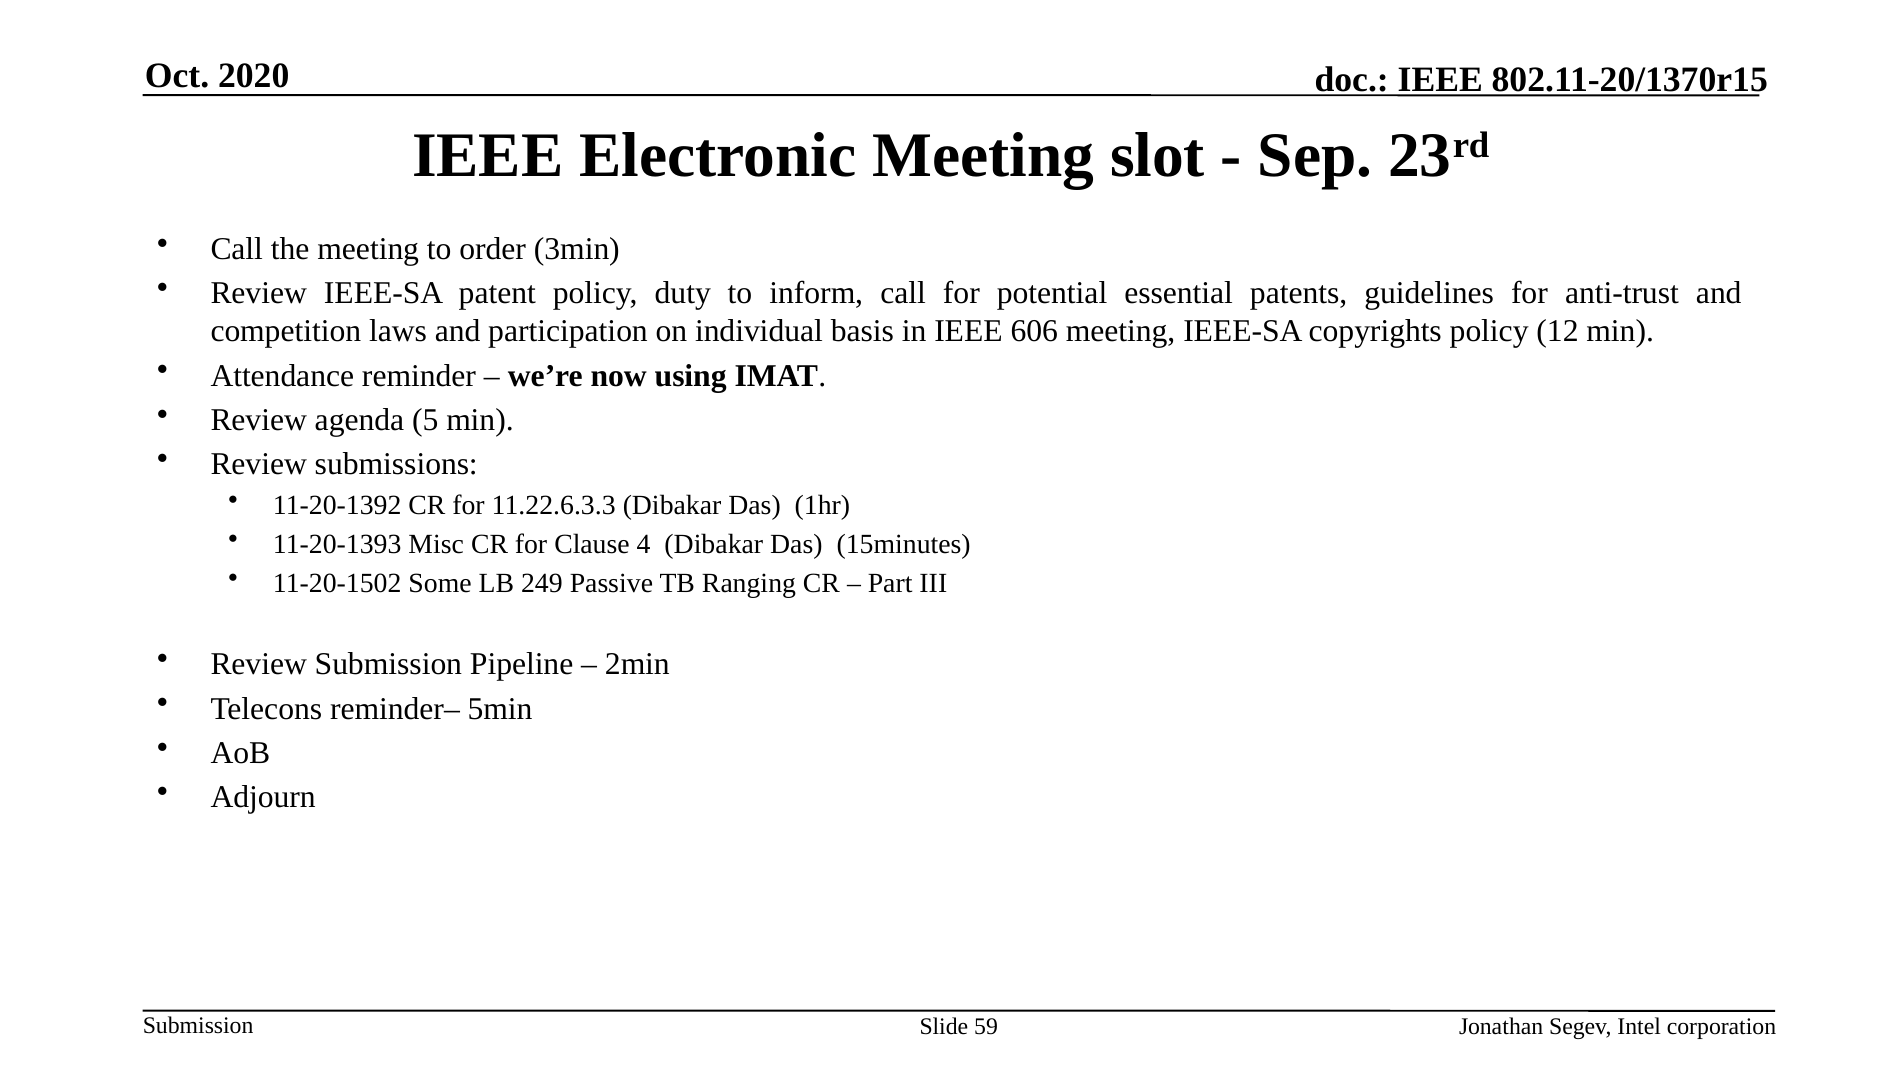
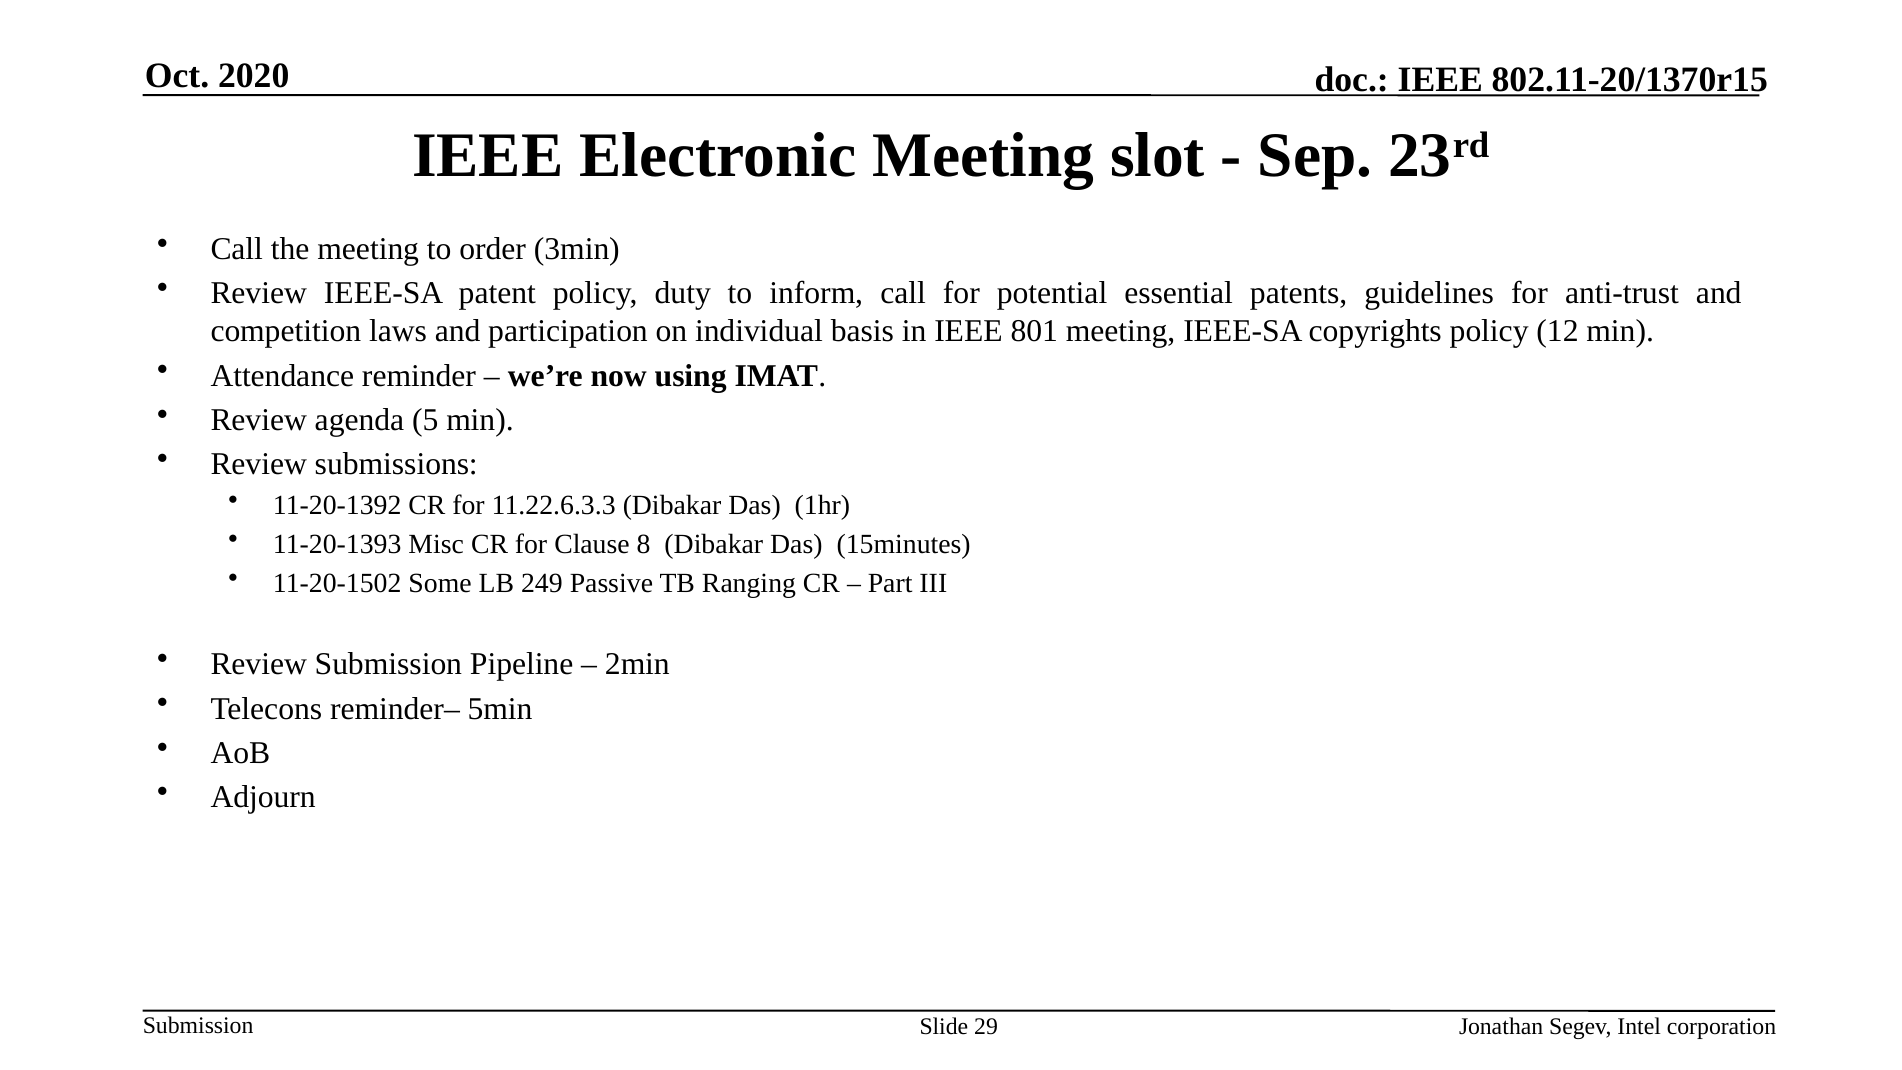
606: 606 -> 801 (1034, 331)
4: 4 -> 8 (644, 544)
59: 59 -> 29 (986, 1026)
